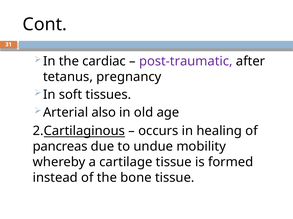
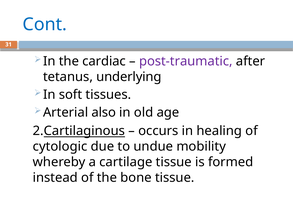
Cont colour: black -> blue (45, 24)
pregnancy: pregnancy -> underlying (129, 77)
pancreas: pancreas -> cytologic (60, 147)
